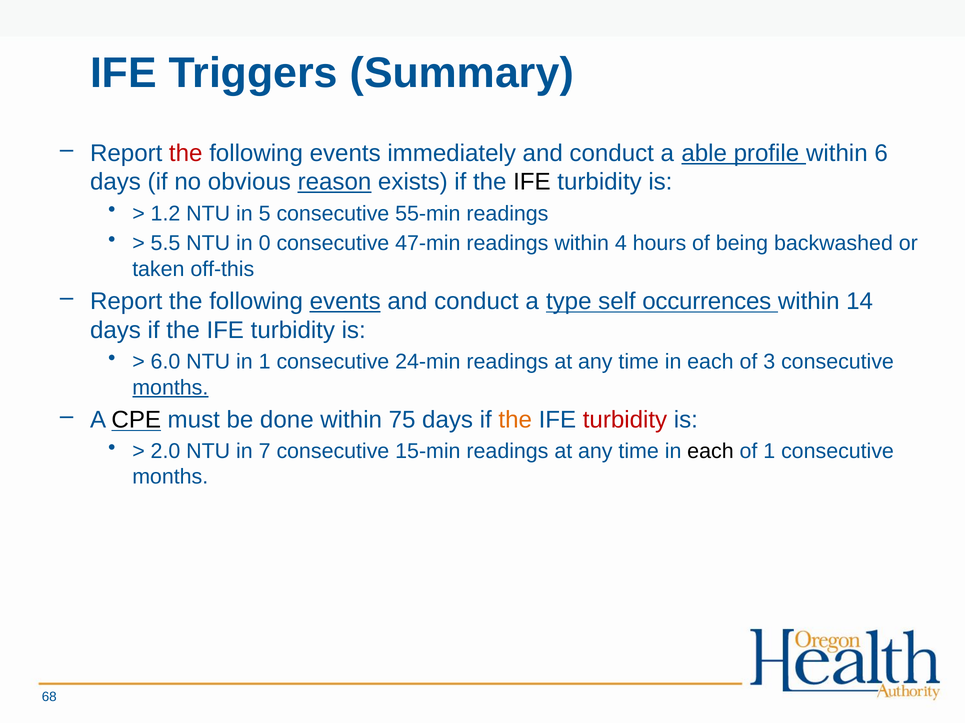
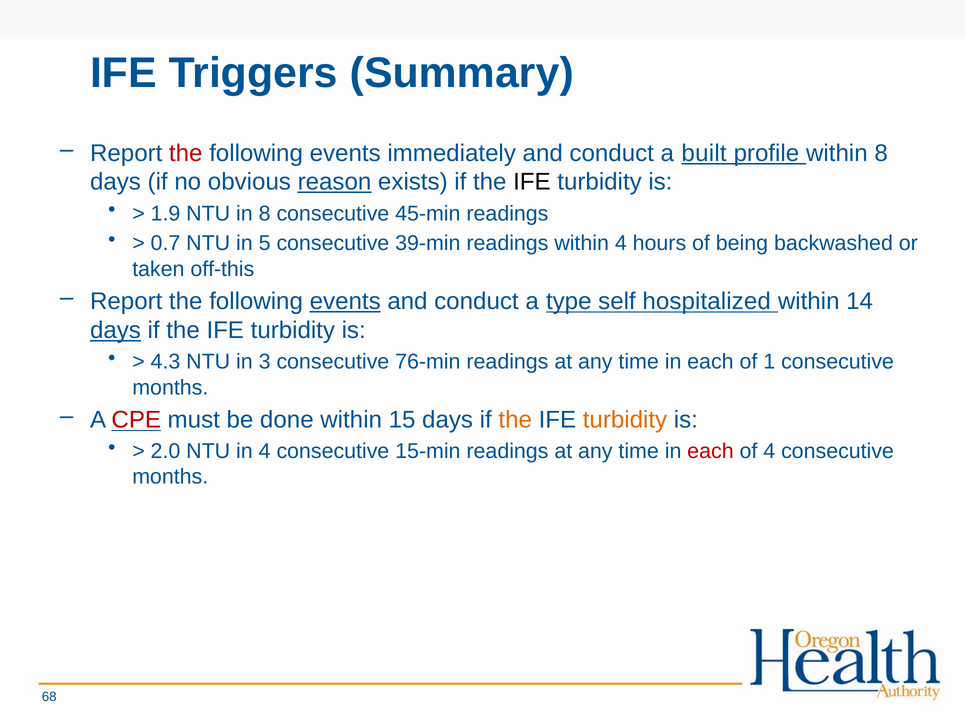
able: able -> built (704, 153)
within 6: 6 -> 8 (881, 153)
1.2: 1.2 -> 1.9 (165, 214)
in 5: 5 -> 8 (265, 214)
55-min: 55-min -> 45-min (428, 214)
5.5: 5.5 -> 0.7 (165, 244)
0: 0 -> 5 (265, 244)
47-min: 47-min -> 39-min (428, 244)
occurrences: occurrences -> hospitalized (707, 302)
days underline: none -> present (116, 331)
6.0: 6.0 -> 4.3 (165, 362)
in 1: 1 -> 3 (265, 362)
24-min: 24-min -> 76-min (428, 362)
3: 3 -> 1 (769, 362)
months underline: present -> none (170, 388)
CPE colour: black -> red (136, 420)
75: 75 -> 15 (402, 420)
turbidity colour: red -> orange (625, 420)
in 7: 7 -> 4 (265, 452)
each colour: black -> red (710, 452)
of 1: 1 -> 4 (769, 452)
